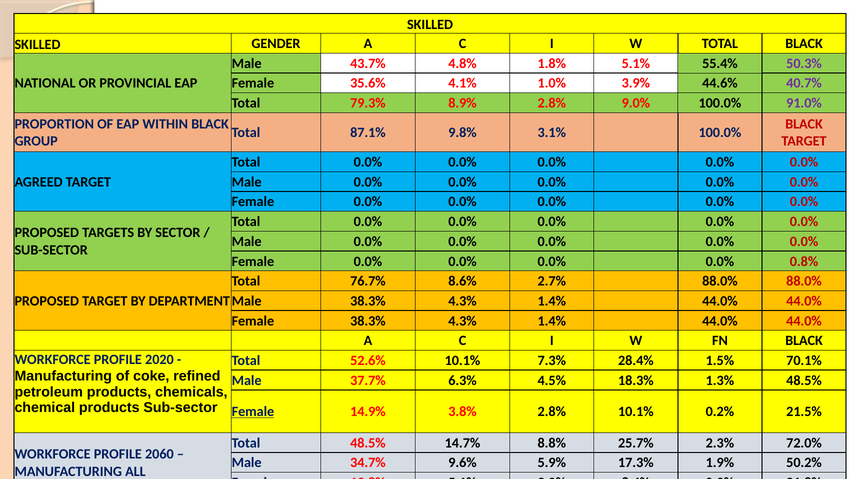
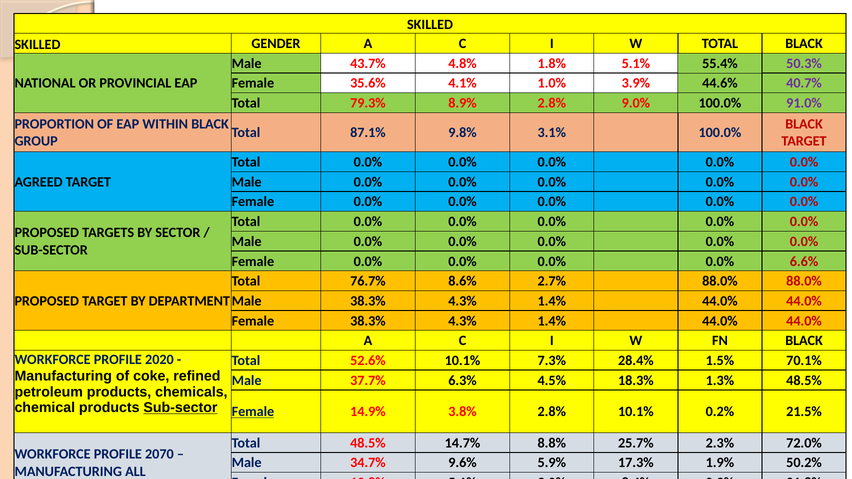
0.8%: 0.8% -> 6.6% (804, 261)
Sub-sector underline: none -> present (180, 408)
2060: 2060 -> 2070 (159, 454)
